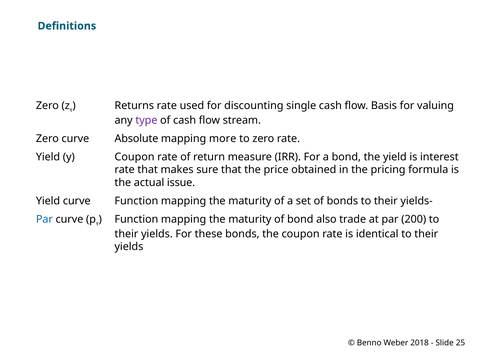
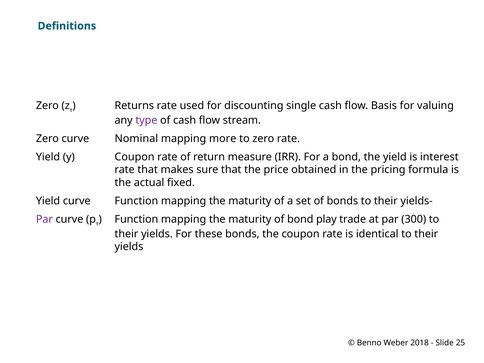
Absolute: Absolute -> Nominal (136, 139)
issue: issue -> fixed (181, 183)
Par colour: blue -> purple (44, 219)
also: also -> play (326, 219)
200: 200 -> 300 (414, 219)
